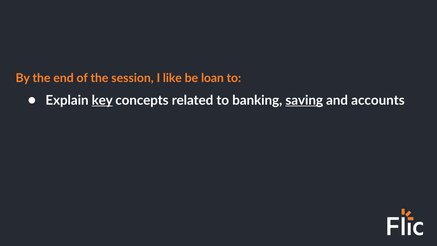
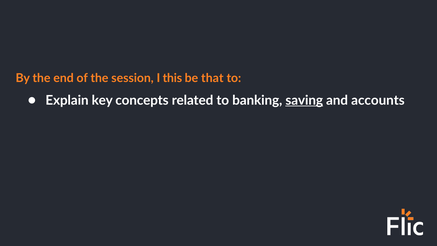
like: like -> this (172, 78)
loan: loan -> that (212, 78)
key underline: present -> none (102, 100)
